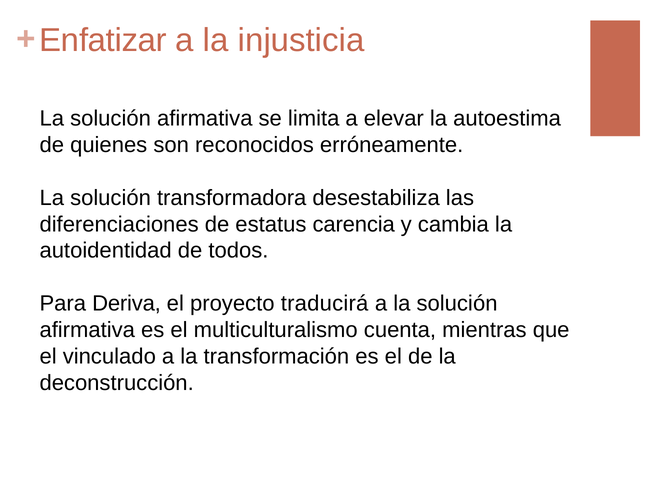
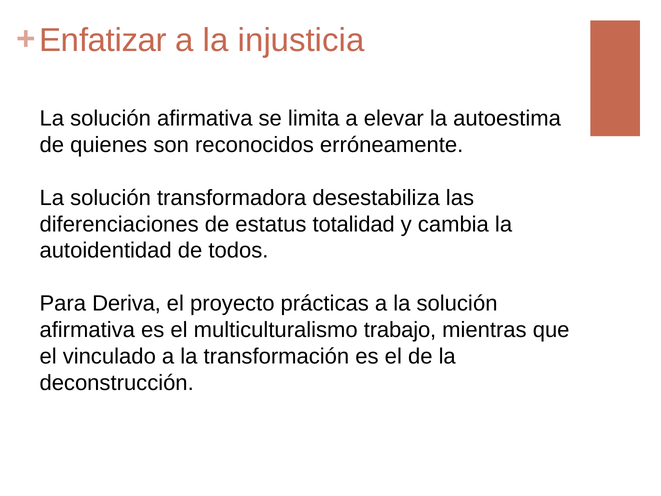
carencia: carencia -> totalidad (354, 224)
traducirá: traducirá -> prácticas (325, 303)
cuenta: cuenta -> trabajo (400, 330)
